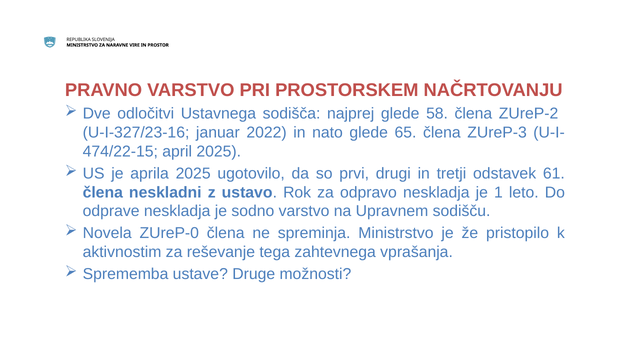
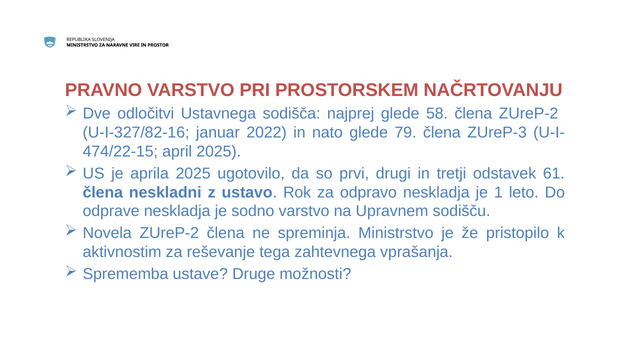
U-I-327/23-16: U-I-327/23-16 -> U-I-327/82-16 (136, 133)
65: 65 -> 79 (406, 133)
Novela ZUreP-0: ZUreP-0 -> ZUreP-2 (169, 233)
